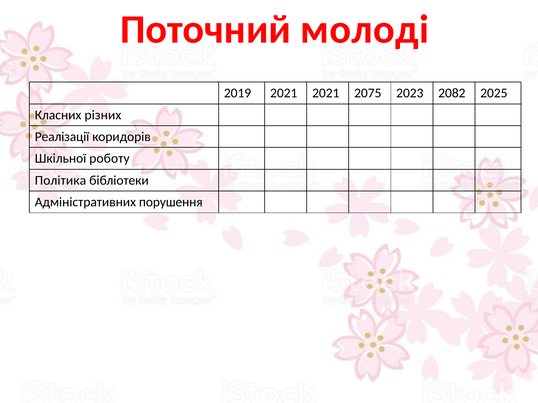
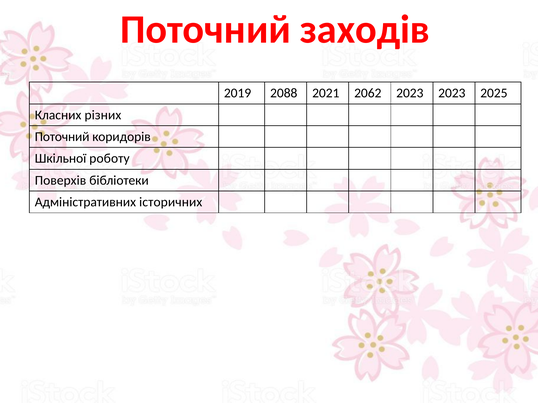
молоді: молоді -> заходів (365, 30)
2019 2021: 2021 -> 2088 (284, 93)
2075: 2075 -> 2062 (368, 93)
2023 2082: 2082 -> 2023 (452, 93)
Реалізації: Реалізації -> Поточний (62, 137)
Політика: Політика -> Поверхів (61, 181)
порушення: порушення -> історичних (171, 202)
